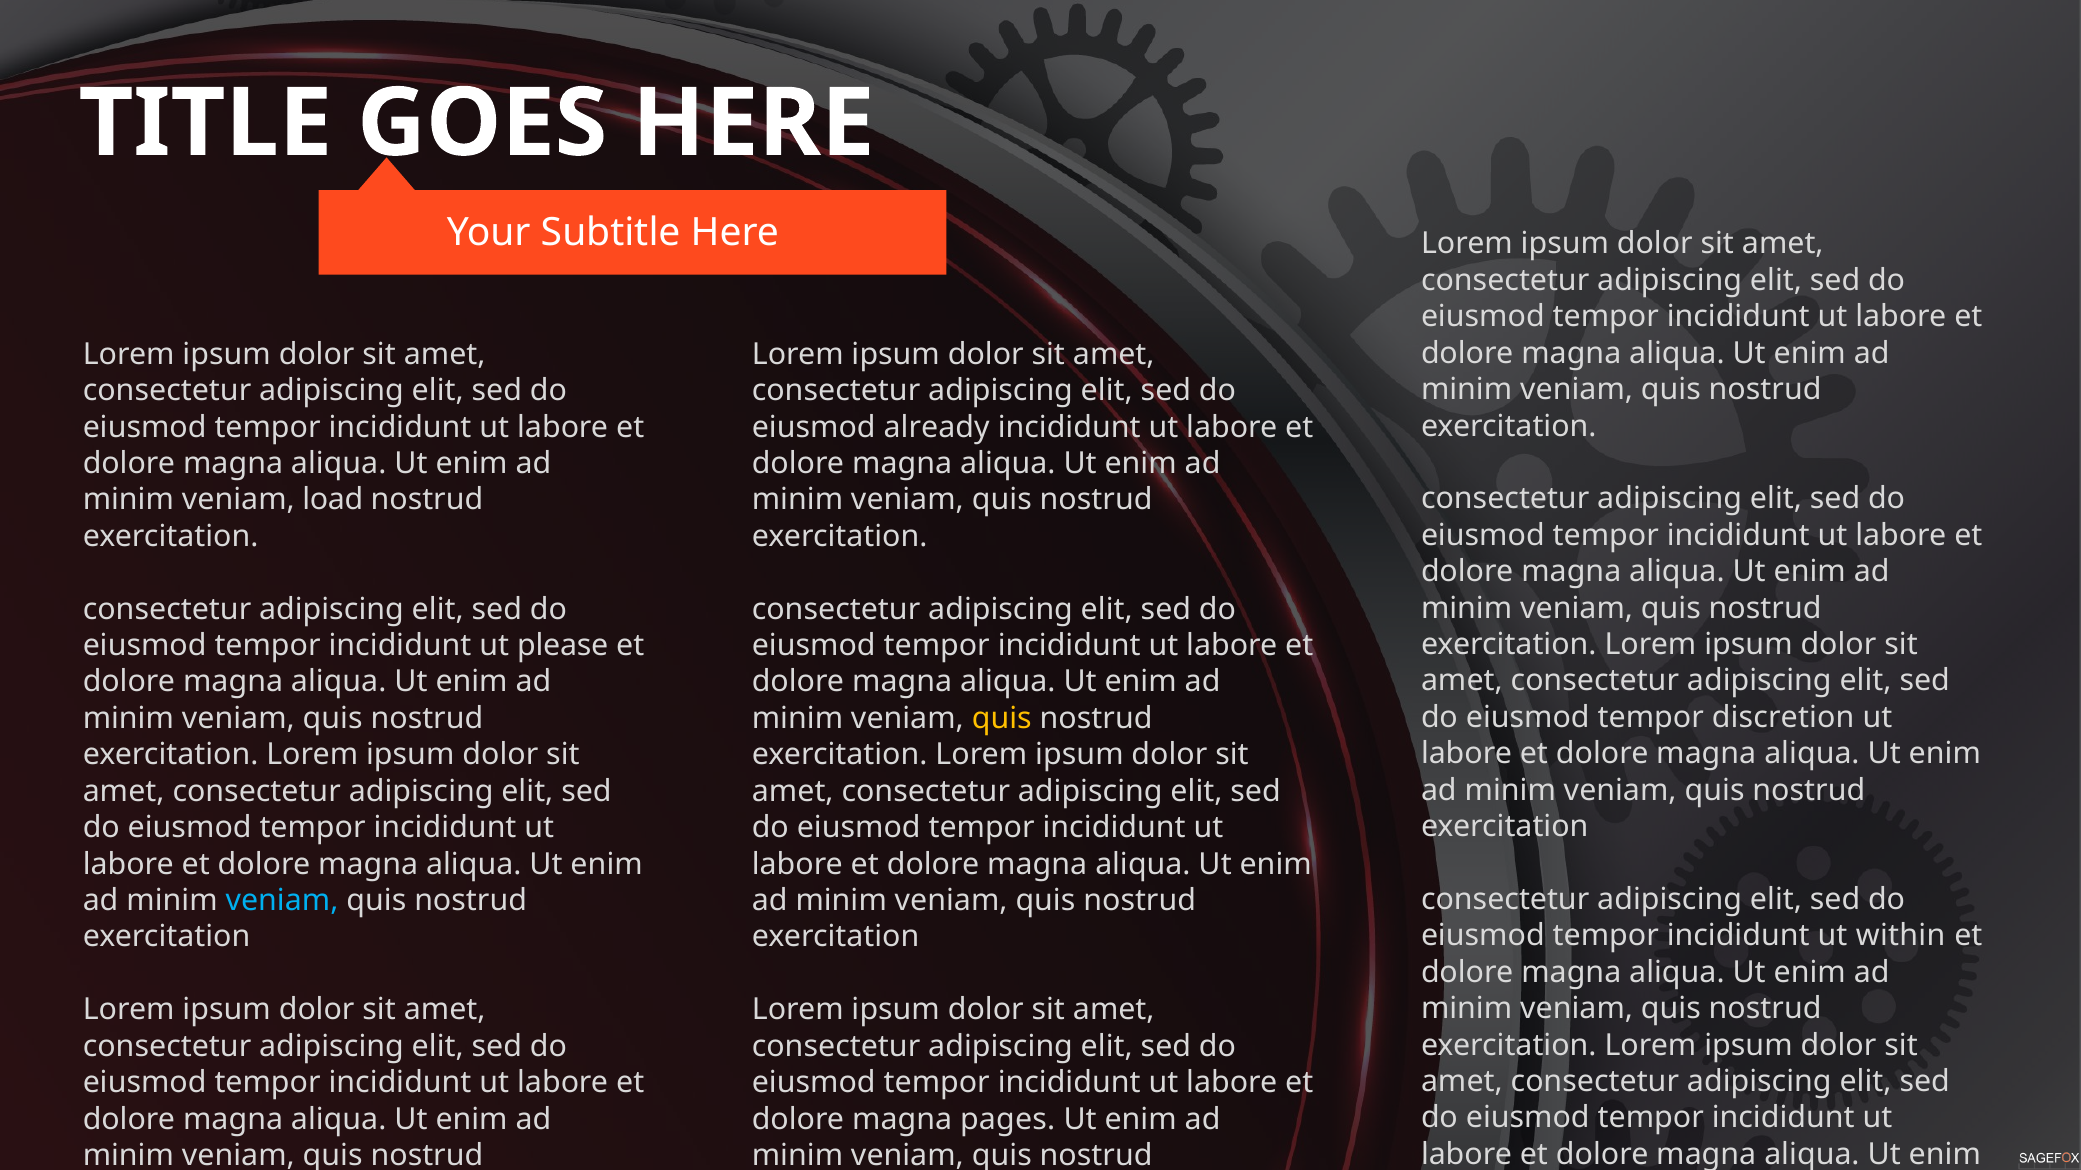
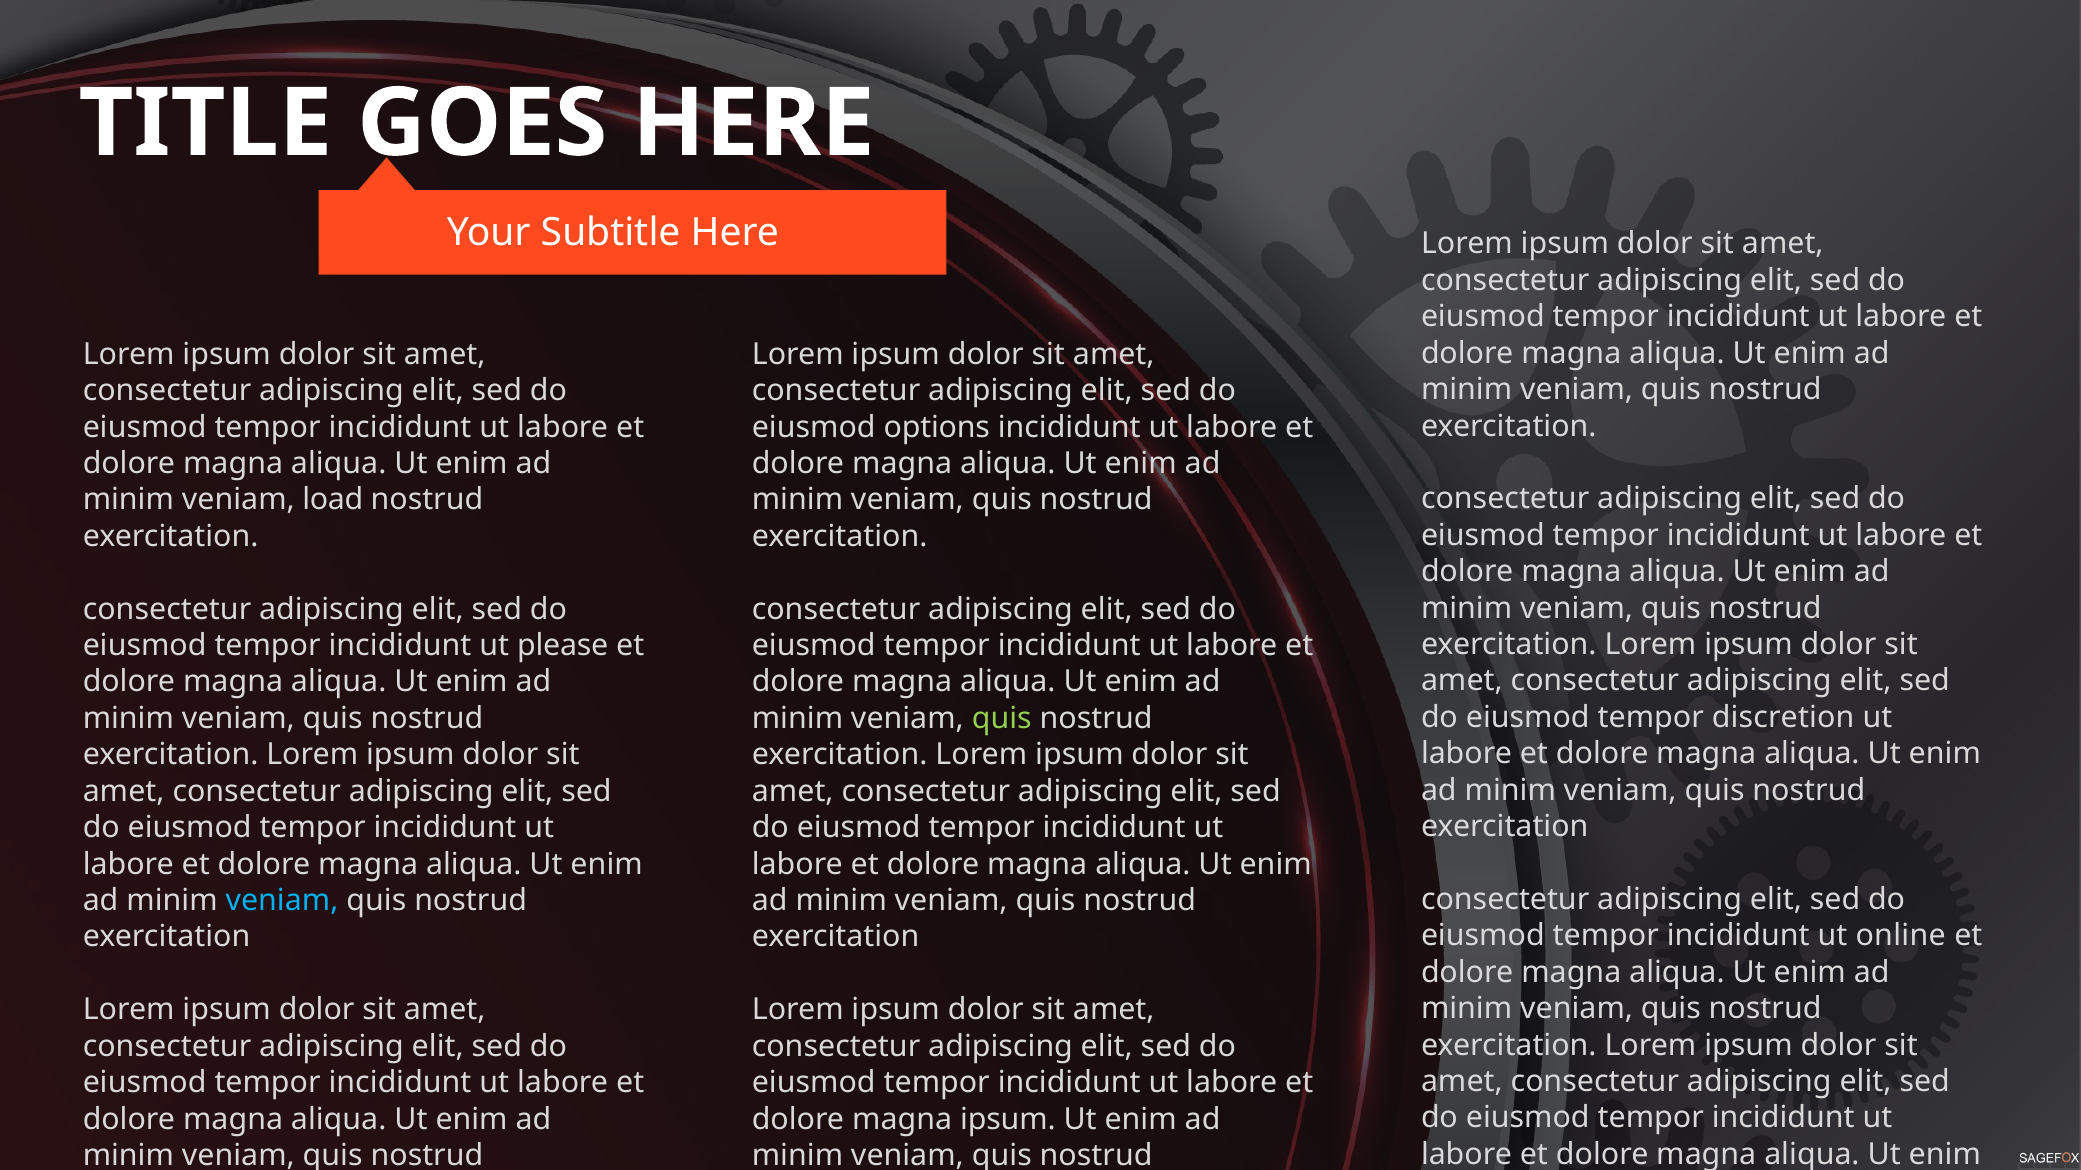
already: already -> options (937, 427)
quis colour: yellow -> light green (1002, 719)
within: within -> online (1901, 936)
magna pages: pages -> ipsum (1008, 1120)
